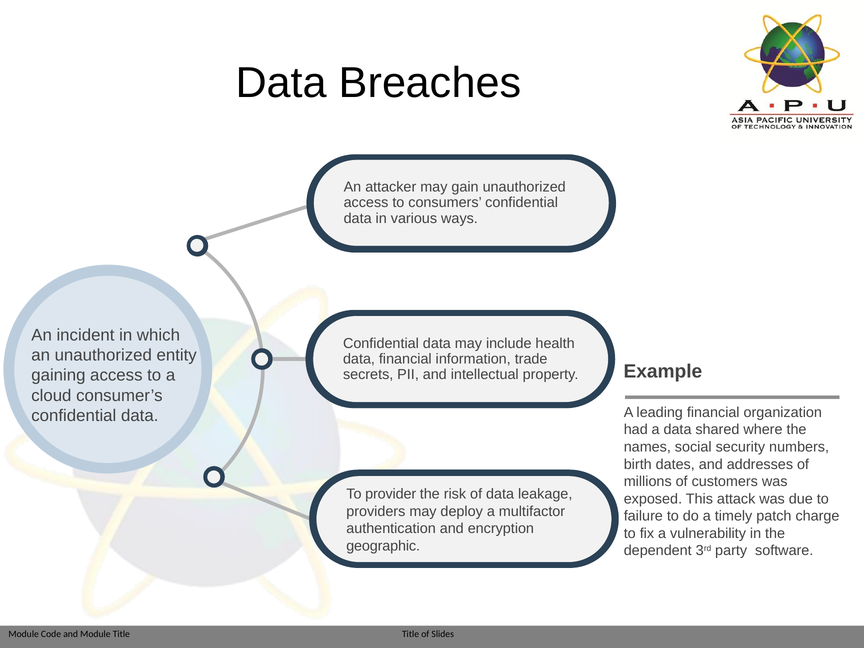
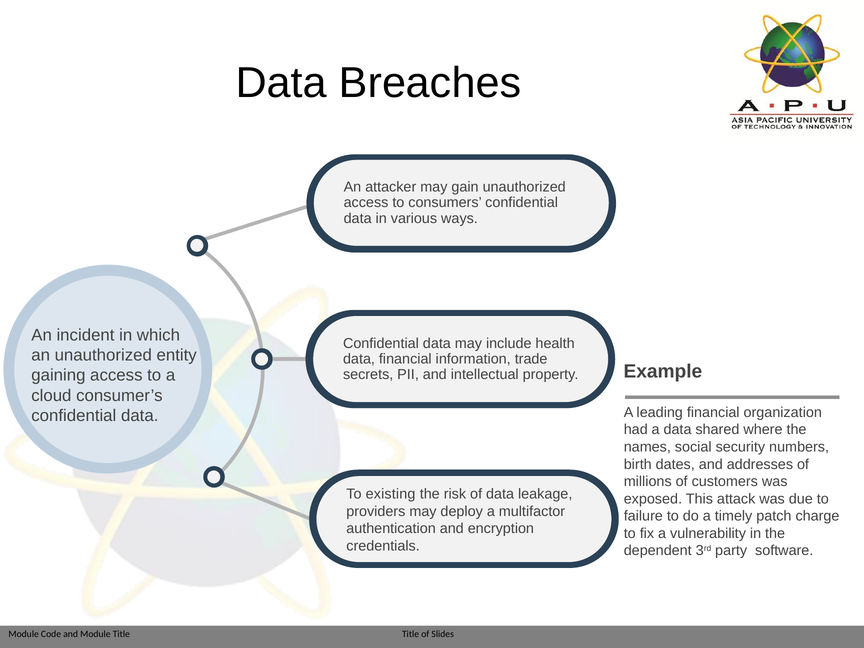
provider: provider -> existing (391, 494)
geographic: geographic -> credentials (383, 546)
